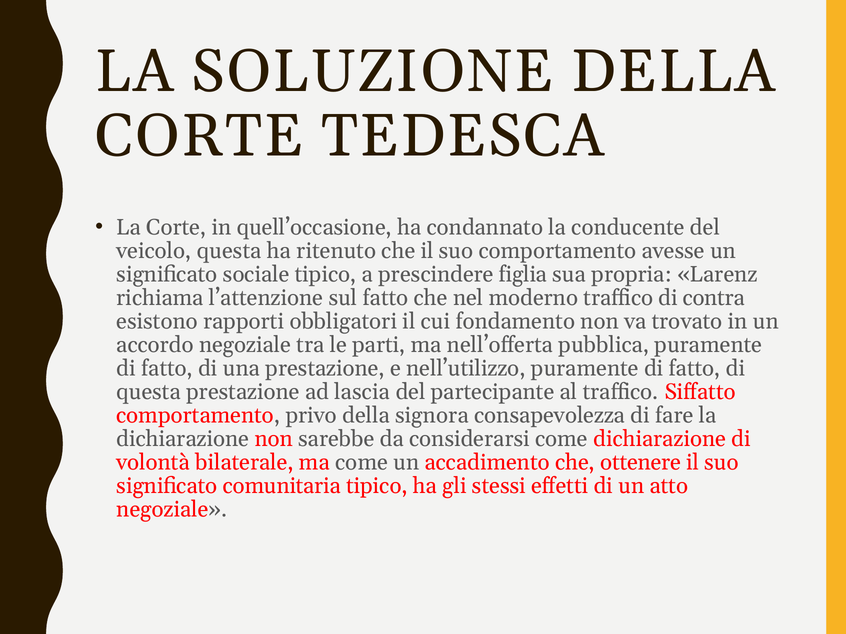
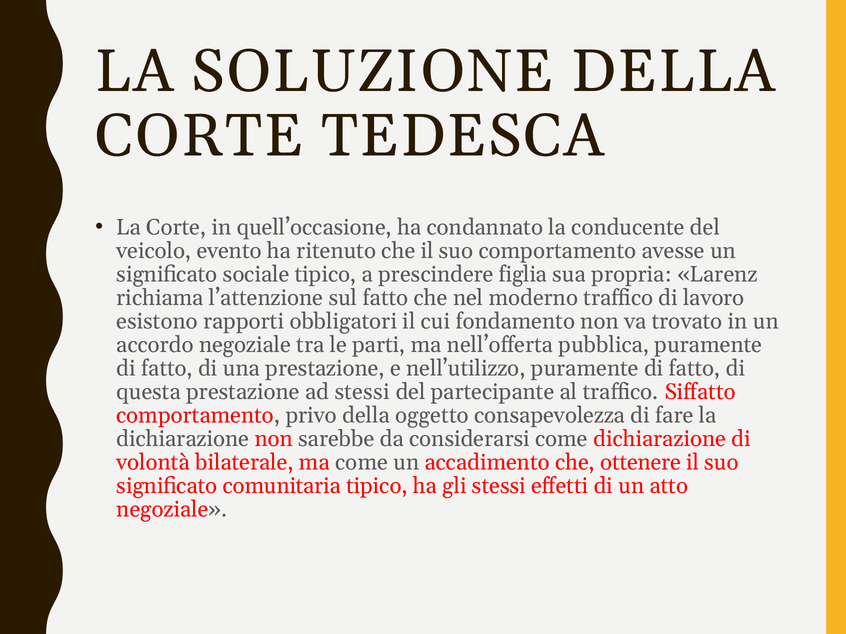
veicolo questa: questa -> evento (229, 251)
contra: contra -> lavoro (714, 298)
ad lascia: lascia -> stessi (362, 392)
signora: signora -> oggetto (432, 416)
